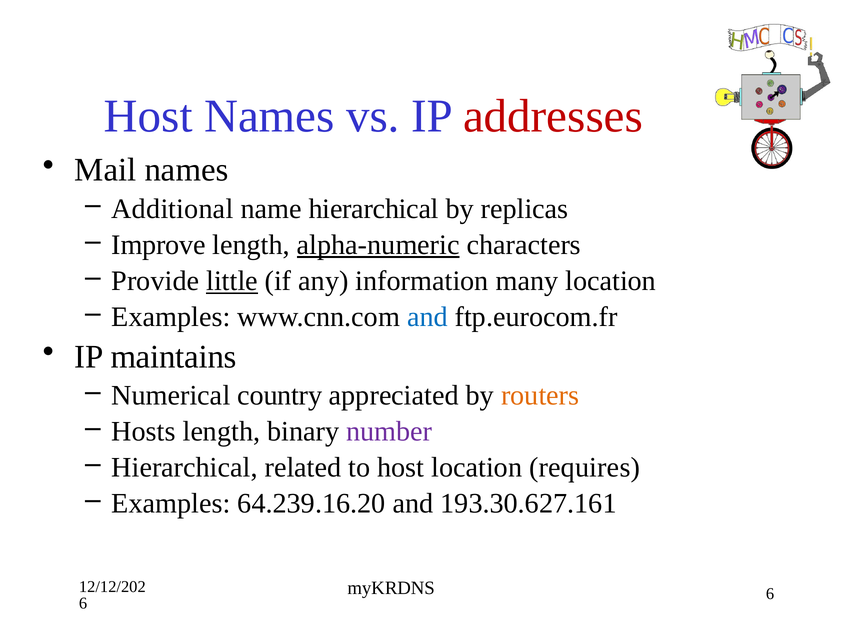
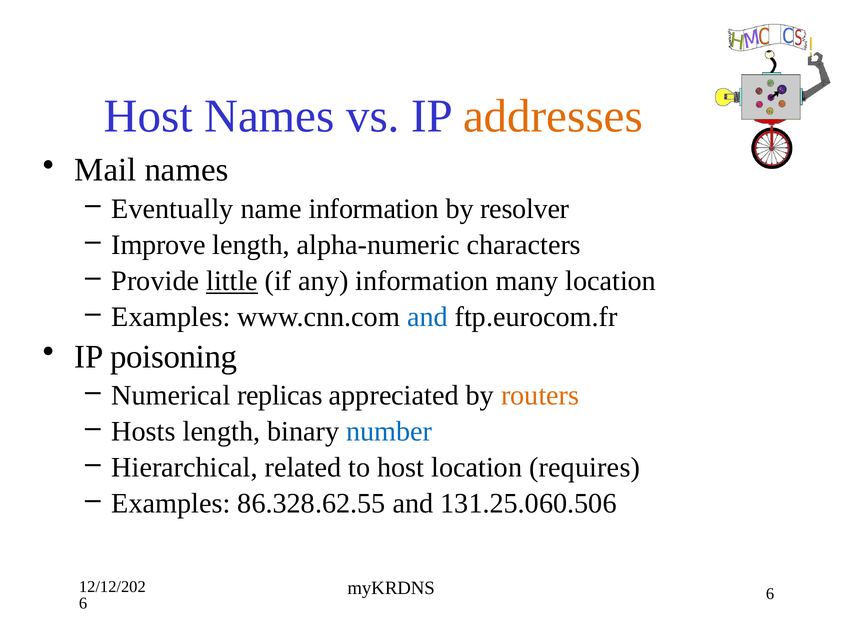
addresses colour: red -> orange (553, 116)
Additional: Additional -> Eventually (173, 209)
name hierarchical: hierarchical -> information (374, 209)
replicas: replicas -> resolver (525, 209)
alpha-numeric underline: present -> none (378, 245)
maintains: maintains -> poisoning (174, 356)
country: country -> replicas (280, 395)
number colour: purple -> blue (389, 431)
64.239.16.20: 64.239.16.20 -> 86.328.62.55 (312, 503)
193.30.627.161: 193.30.627.161 -> 131.25.060.506 (529, 503)
